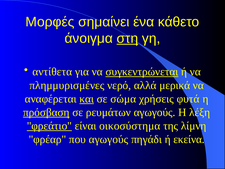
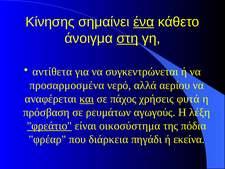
Μορφές: Μορφές -> Κίνησης (50, 22)
ένα underline: none -> present (144, 22)
συγκεντρώνεται underline: present -> none (142, 72)
πλημμυρισμένες: πλημμυρισμένες -> προσαρμοσμένα (67, 85)
μερικά: μερικά -> αερίου (175, 85)
σώμα: σώμα -> πάχος (123, 99)
πρόσβαση underline: present -> none (46, 112)
λίμνη: λίμνη -> πόδια (194, 126)
που αγωγούς: αγωγούς -> διάρκεια (108, 139)
